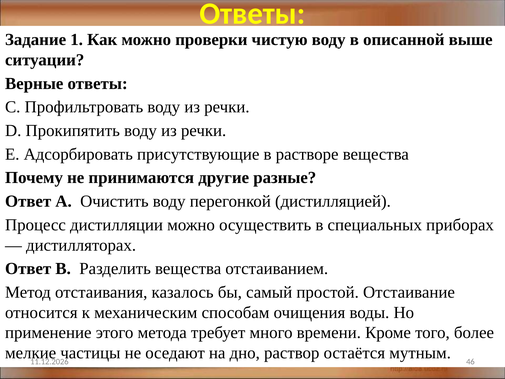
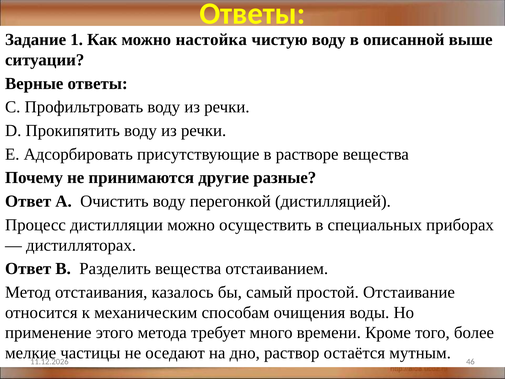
проверки: проверки -> настойка (211, 40)
